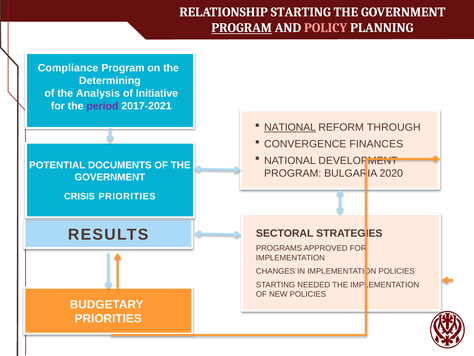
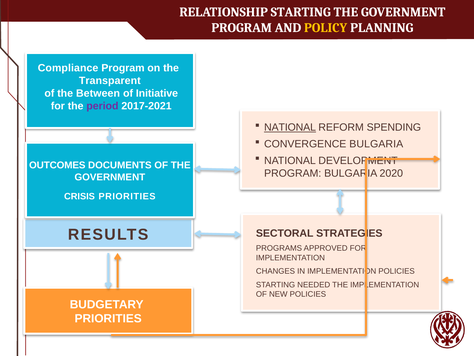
PROGRAM underline: present -> none (242, 28)
POLICY colour: pink -> yellow (326, 28)
Determining: Determining -> Transparent (110, 80)
Analysis: Analysis -> Between (98, 93)
THROUGH: THROUGH -> SPENDING (394, 127)
CONVERGENCE FINANCES: FINANCES -> BULGARIA (376, 144)
POTENTIAL: POTENTIAL -> OUTCOMES (57, 165)
